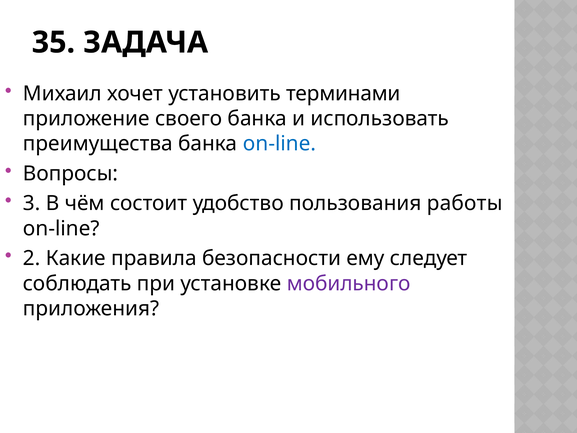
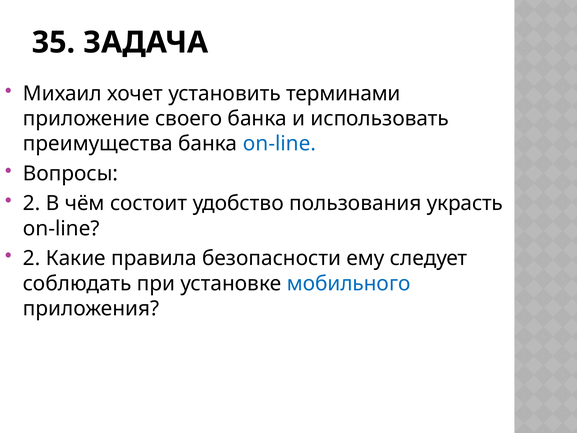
3: 3 -> 2 (32, 203)
работы: работы -> украсть (465, 203)
мобильного colour: purple -> blue (349, 283)
